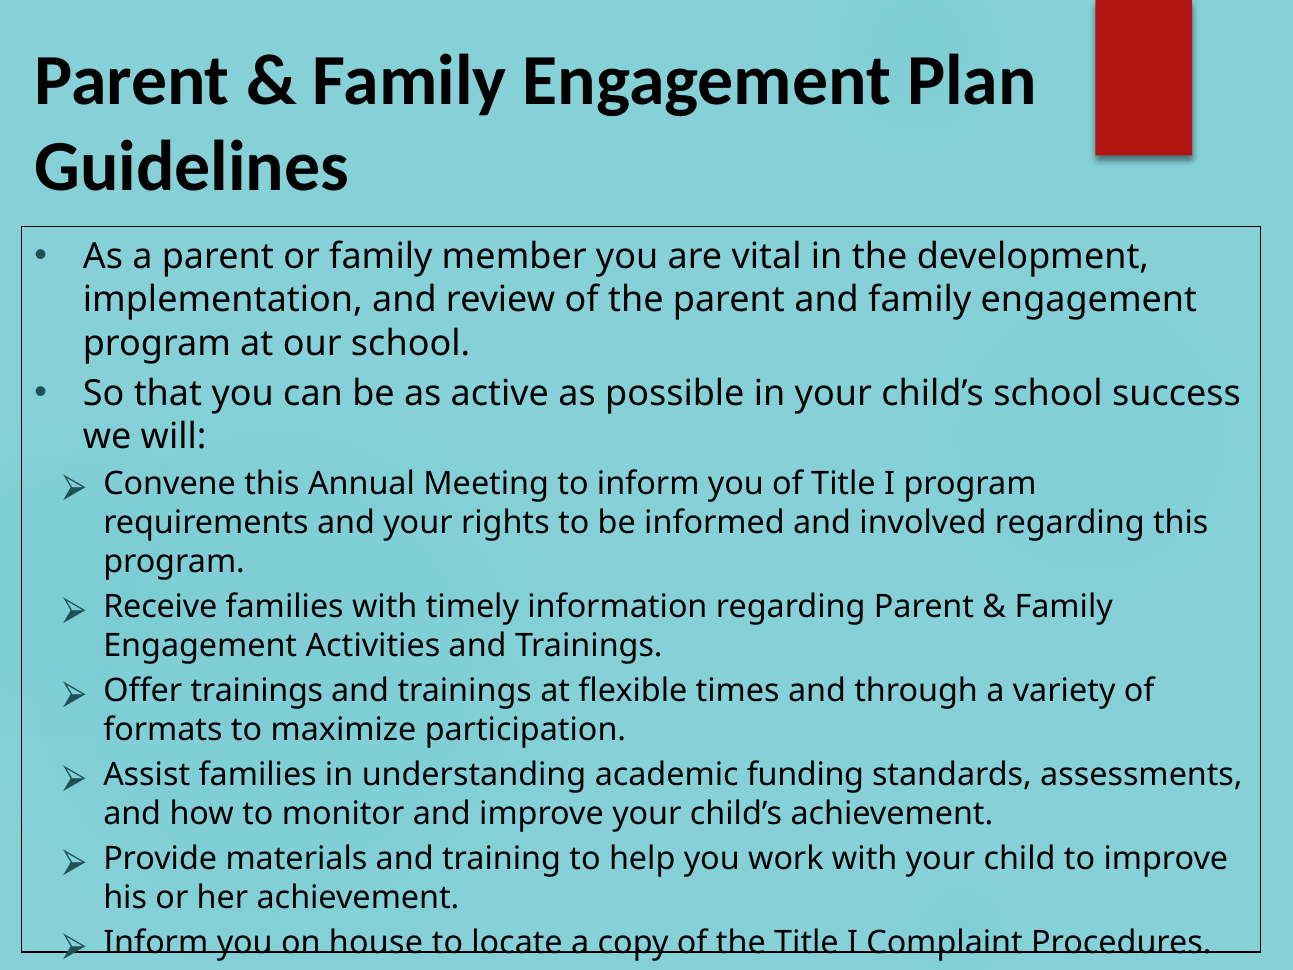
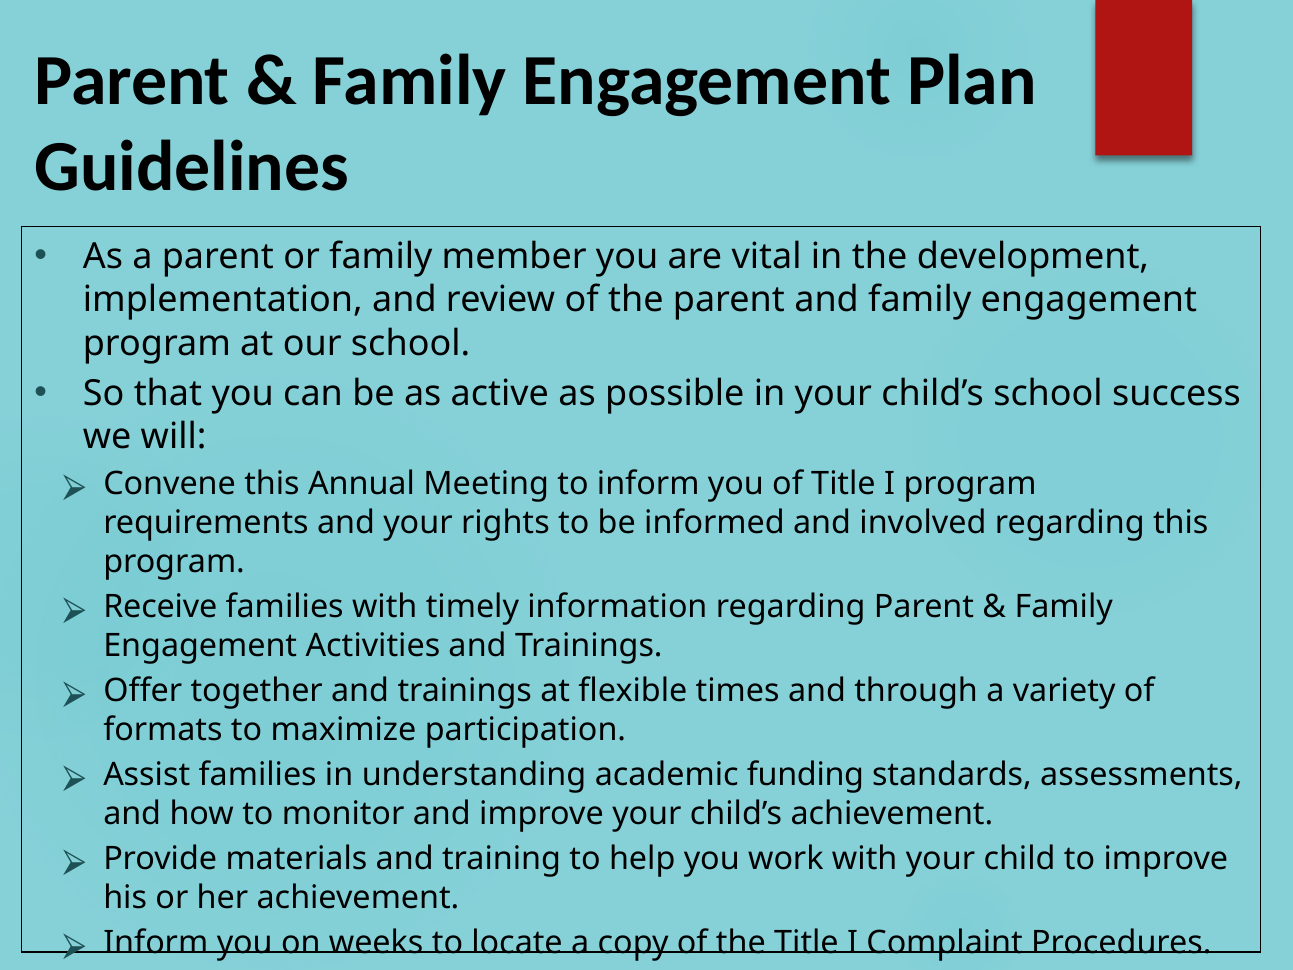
Offer trainings: trainings -> together (257, 691)
house: house -> weeks (376, 943)
